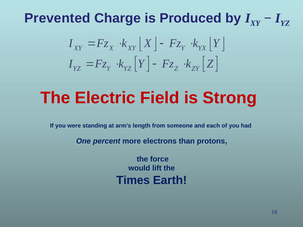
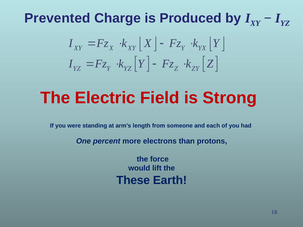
Times: Times -> These (133, 180)
